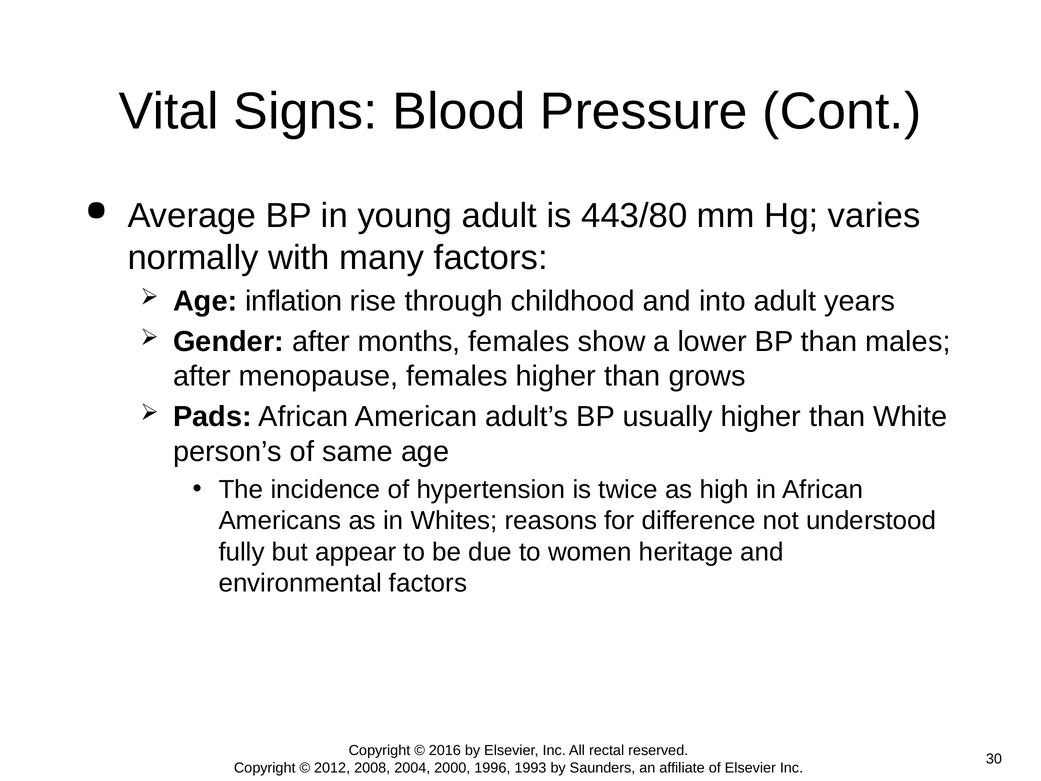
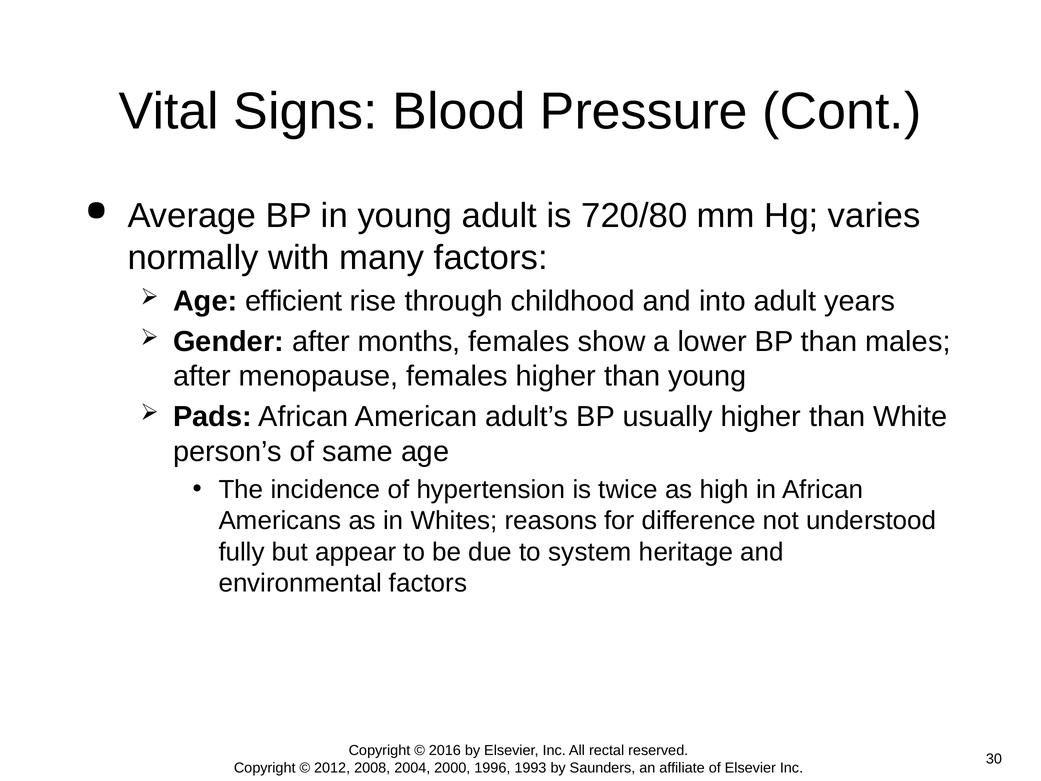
443/80: 443/80 -> 720/80 (634, 216)
inflation: inflation -> efficient (294, 301)
than grows: grows -> young (707, 376)
women: women -> system (590, 552)
